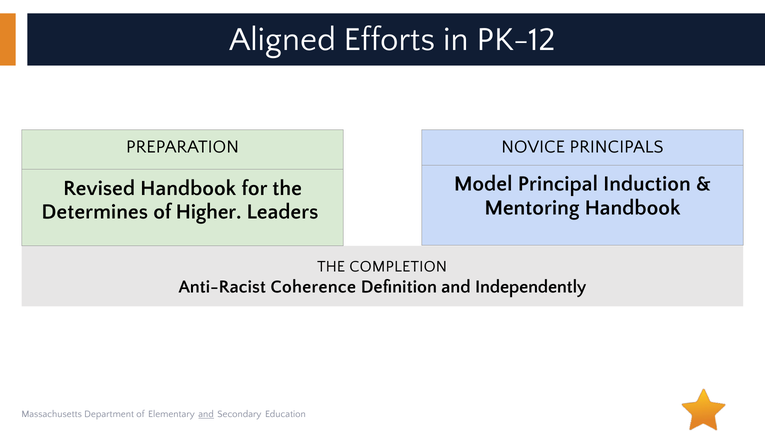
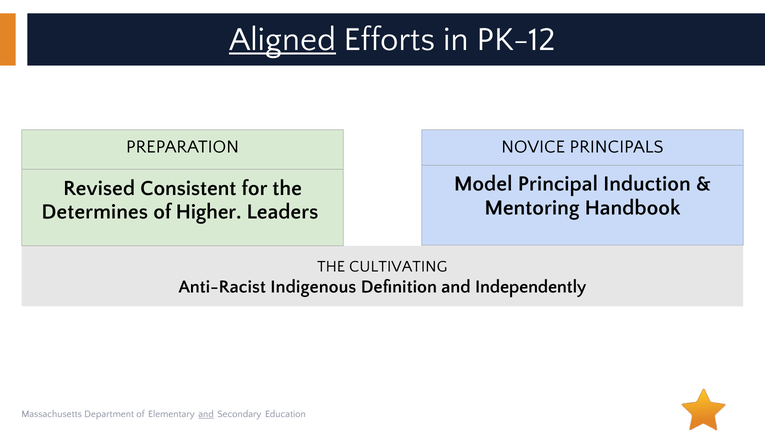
Aligned underline: none -> present (282, 39)
Revised Handbook: Handbook -> Consistent (188, 188)
COMPLETION: COMPLETION -> CULTIVATING (398, 266)
Coherence: Coherence -> Indigenous (313, 286)
